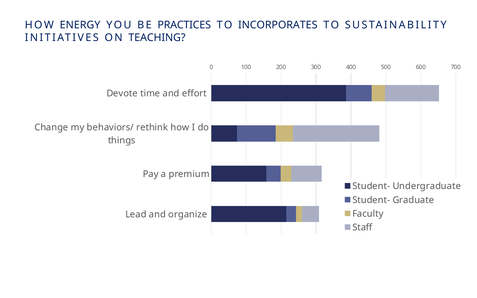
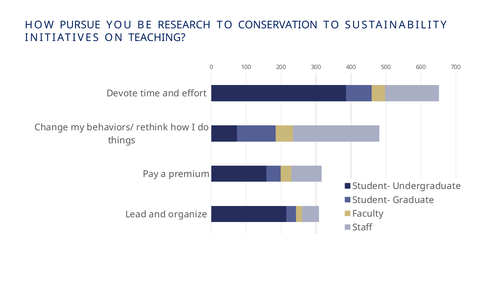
ENERGY: ENERGY -> PURSUE (80, 25)
PRACTICES: PRACTICES -> RESEARCH (184, 25)
INCORPORATES: INCORPORATES -> CONSERVATION (278, 25)
